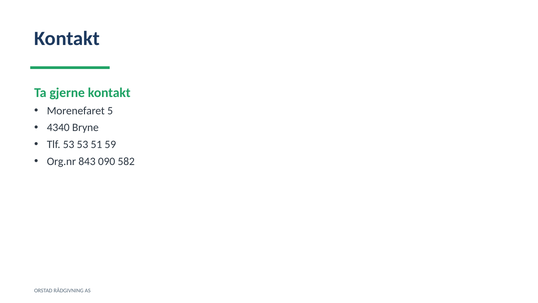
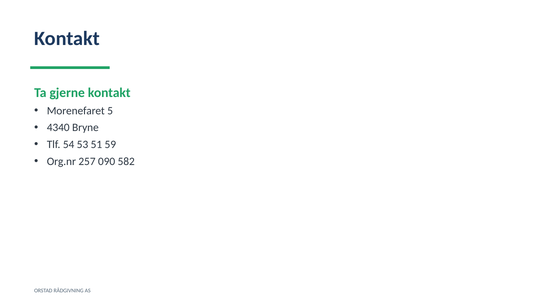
Tlf 53: 53 -> 54 (69, 144)
843: 843 -> 257 (87, 161)
